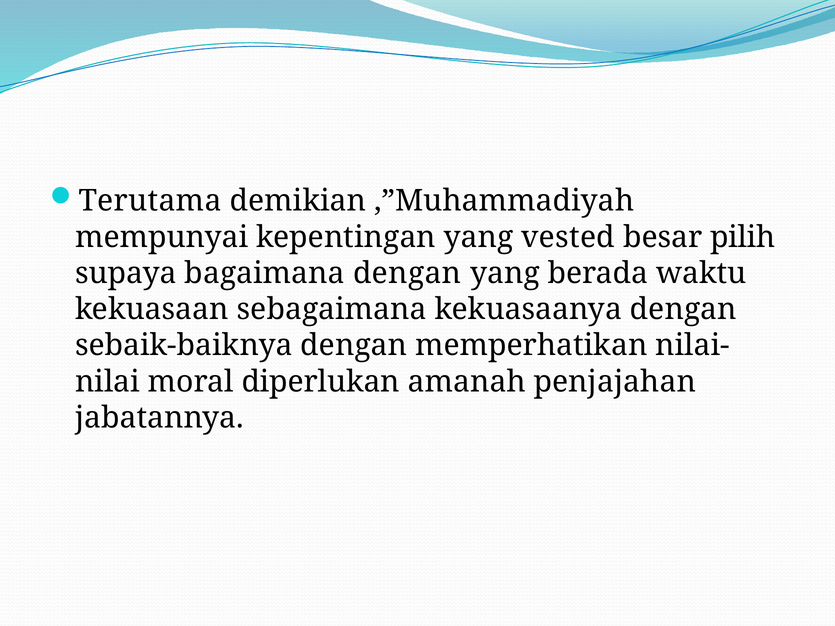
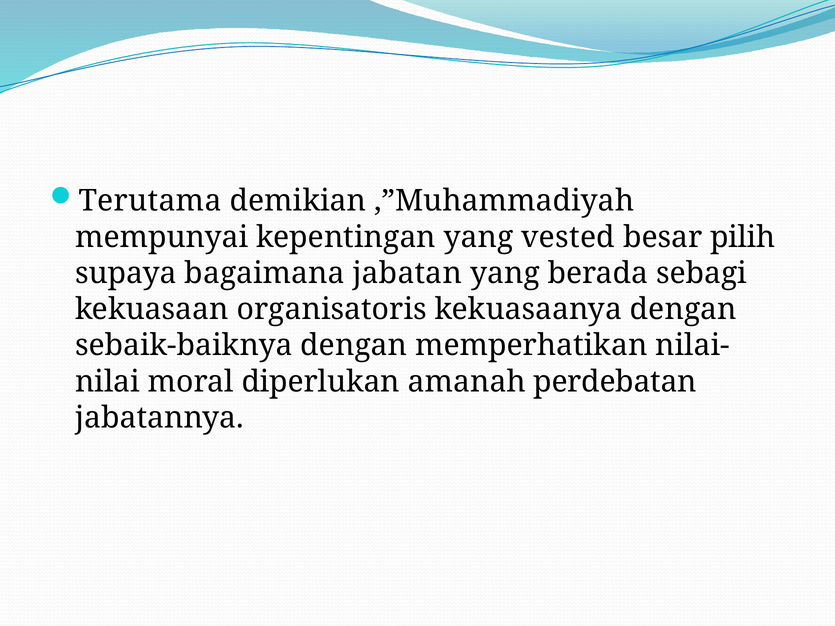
bagaimana dengan: dengan -> jabatan (407, 273)
waktu: waktu -> sebagi (702, 273)
sebagaimana: sebagaimana -> organisatoris (332, 310)
penjajahan: penjajahan -> perdebatan (615, 382)
